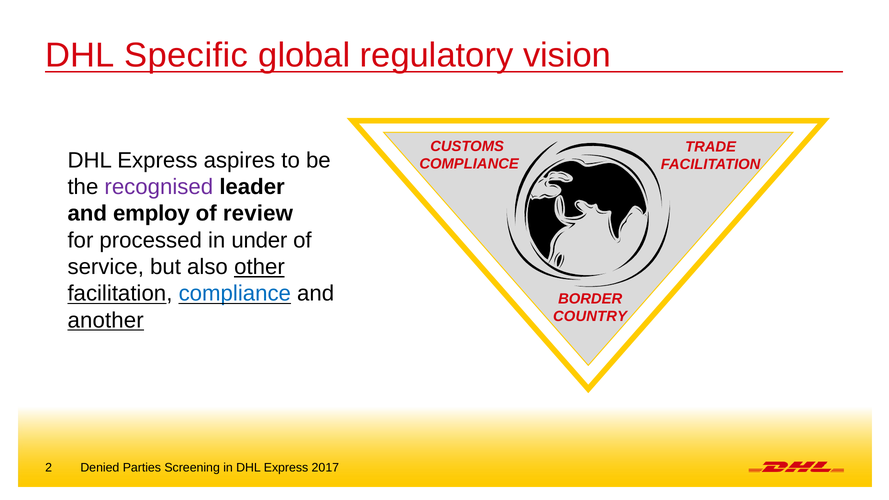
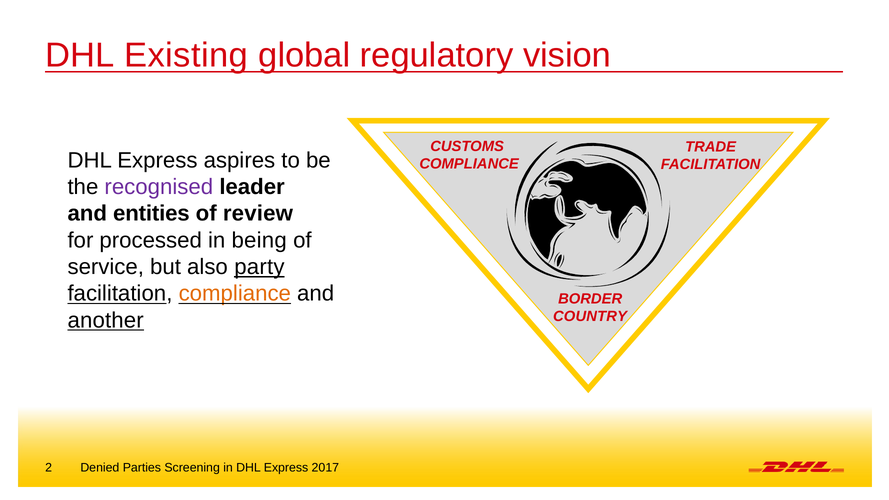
Specific: Specific -> Existing (186, 55)
employ: employ -> entities (151, 214)
under: under -> being (259, 240)
other: other -> party (259, 267)
compliance colour: blue -> orange (235, 294)
